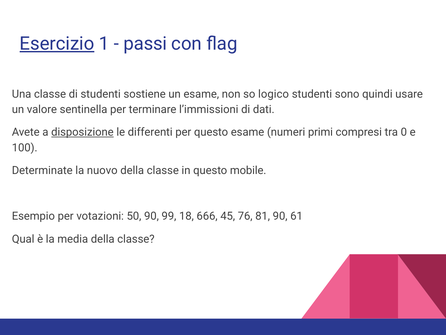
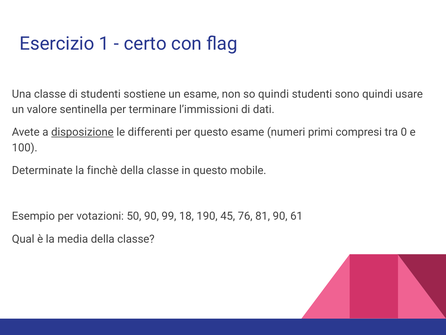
Esercizio underline: present -> none (57, 44)
passi: passi -> certo (145, 44)
so logico: logico -> quindi (274, 94)
nuovo: nuovo -> finchè (102, 170)
666: 666 -> 190 (207, 216)
